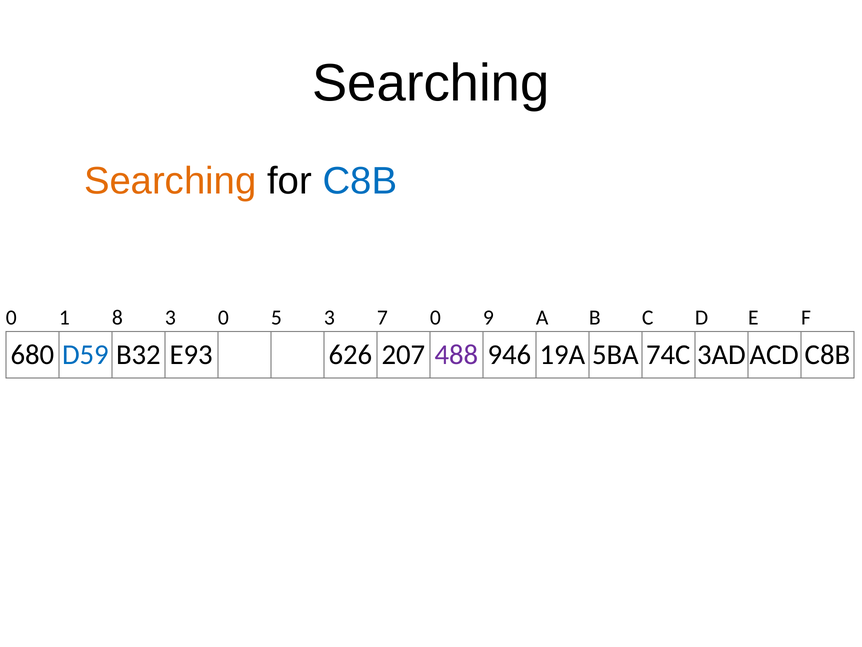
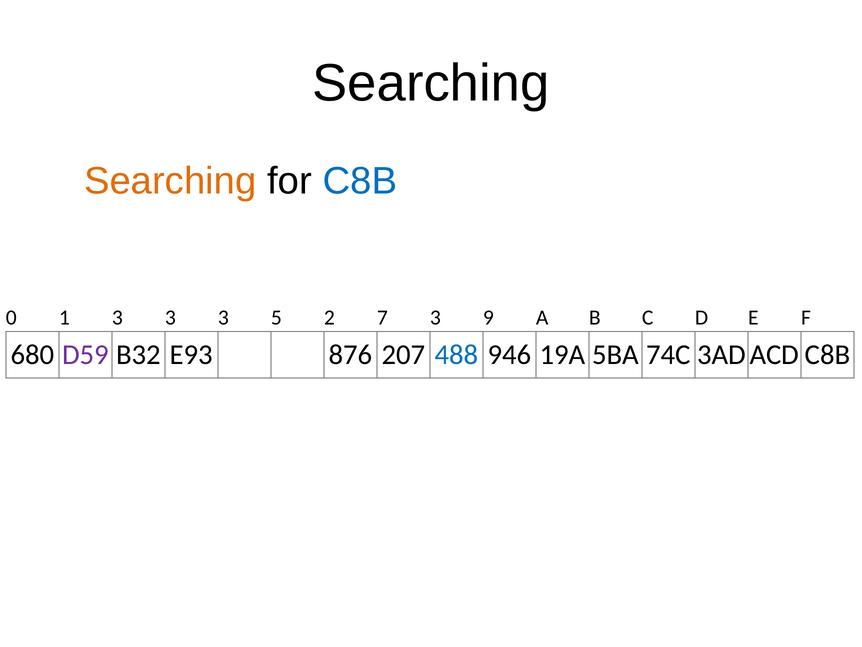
1 8: 8 -> 3 (117, 317)
0: 0 -> 3 (223, 317)
5 3: 3 -> 2 (329, 317)
7 0: 0 -> 3 (435, 317)
D59 colour: blue -> purple (85, 355)
626: 626 -> 876 (350, 355)
488 colour: purple -> blue (456, 355)
